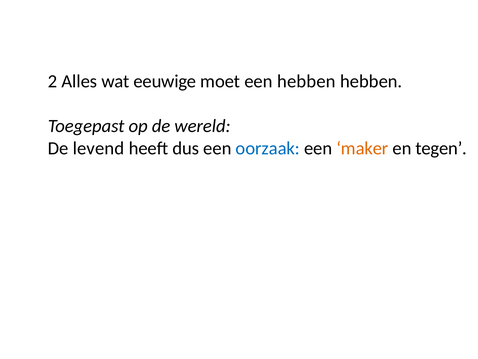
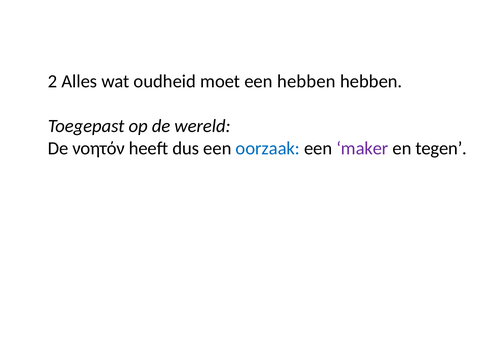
eeuwige: eeuwige -> oudheid (165, 81)
levend: levend -> νοητόν (99, 148)
maker colour: orange -> purple (362, 148)
